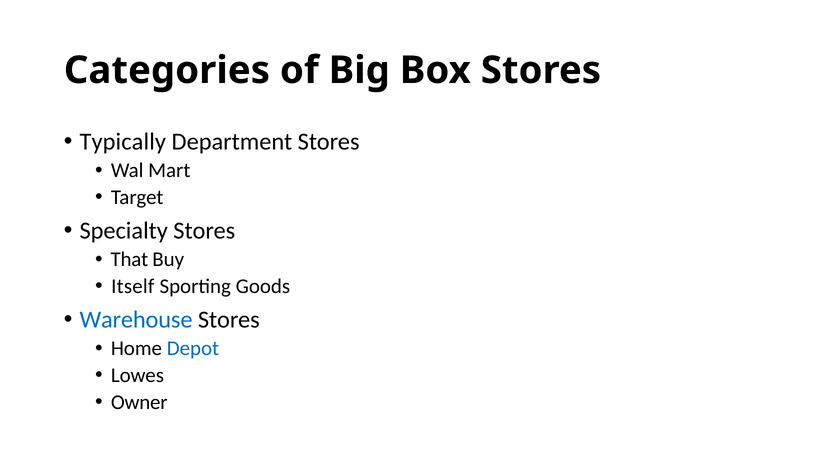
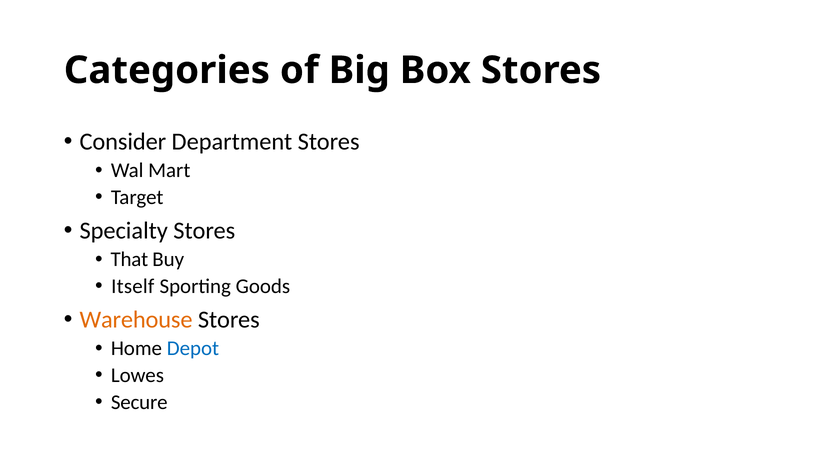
Typically: Typically -> Consider (123, 142)
Warehouse colour: blue -> orange (136, 319)
Owner: Owner -> Secure (139, 402)
